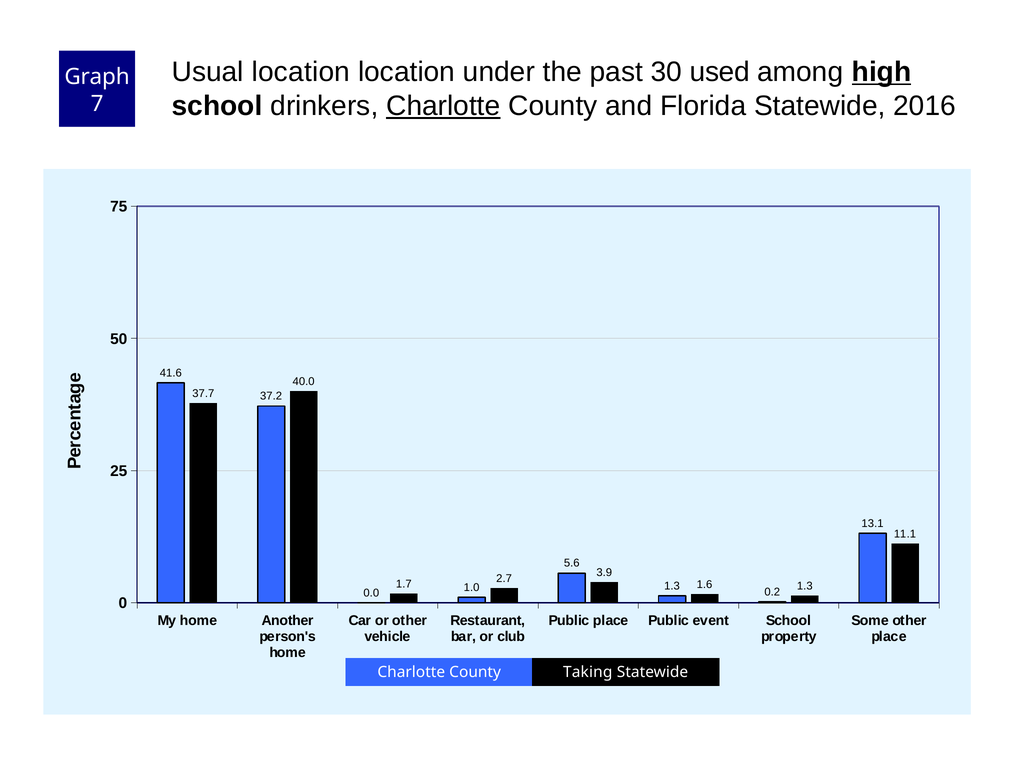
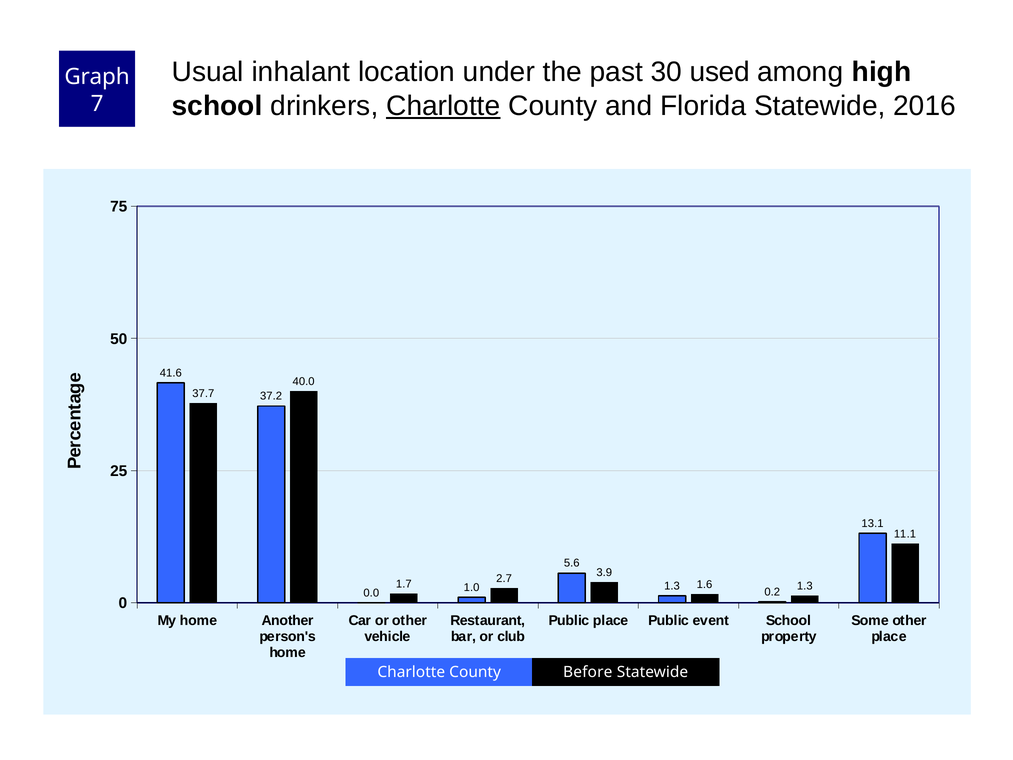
Usual location: location -> inhalant (301, 72)
high underline: present -> none (882, 72)
Taking: Taking -> Before (588, 672)
